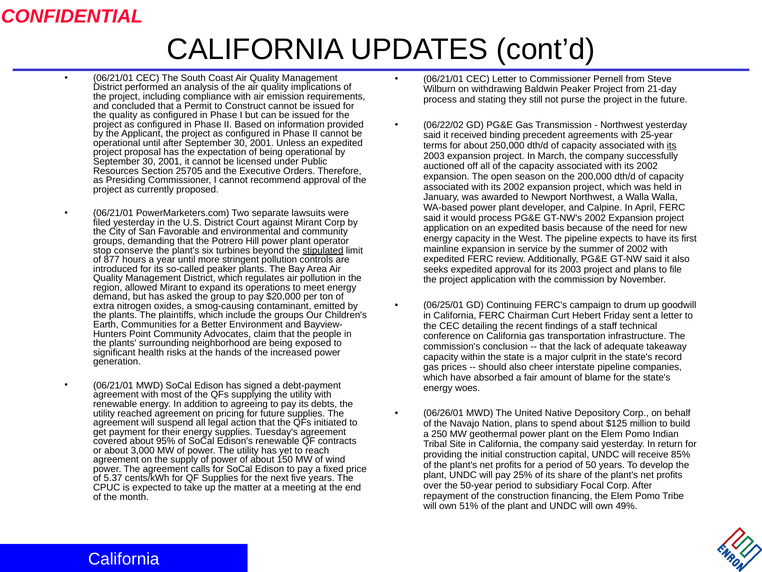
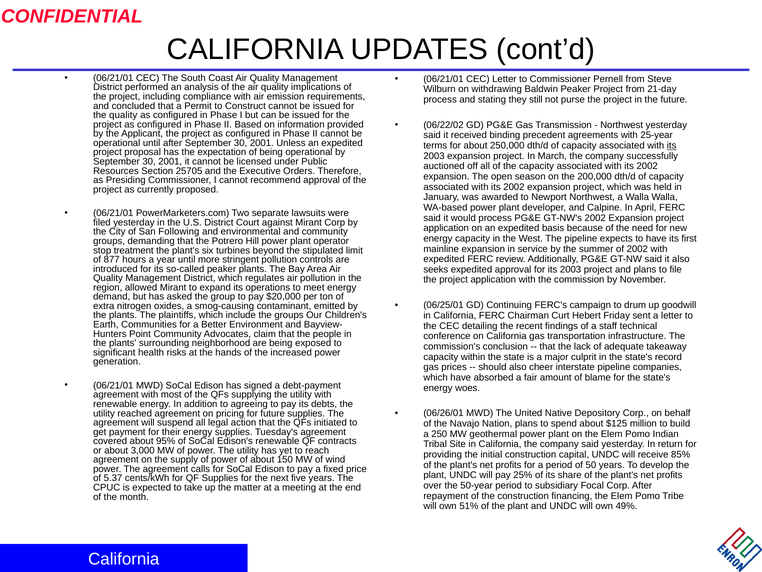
Favorable: Favorable -> Following (179, 232)
conserve: conserve -> treatment (134, 250)
stipulated underline: present -> none (323, 250)
